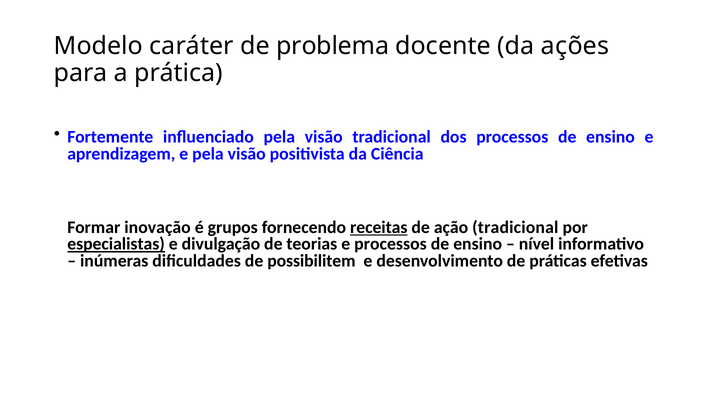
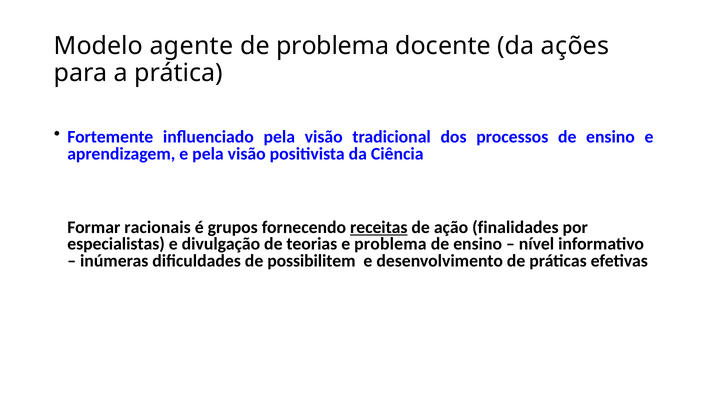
caráter: caráter -> agente (191, 46)
inovação: inovação -> racionais (158, 227)
ação tradicional: tradicional -> finalidades (515, 227)
especialistas underline: present -> none (116, 244)
e processos: processos -> problema (390, 244)
